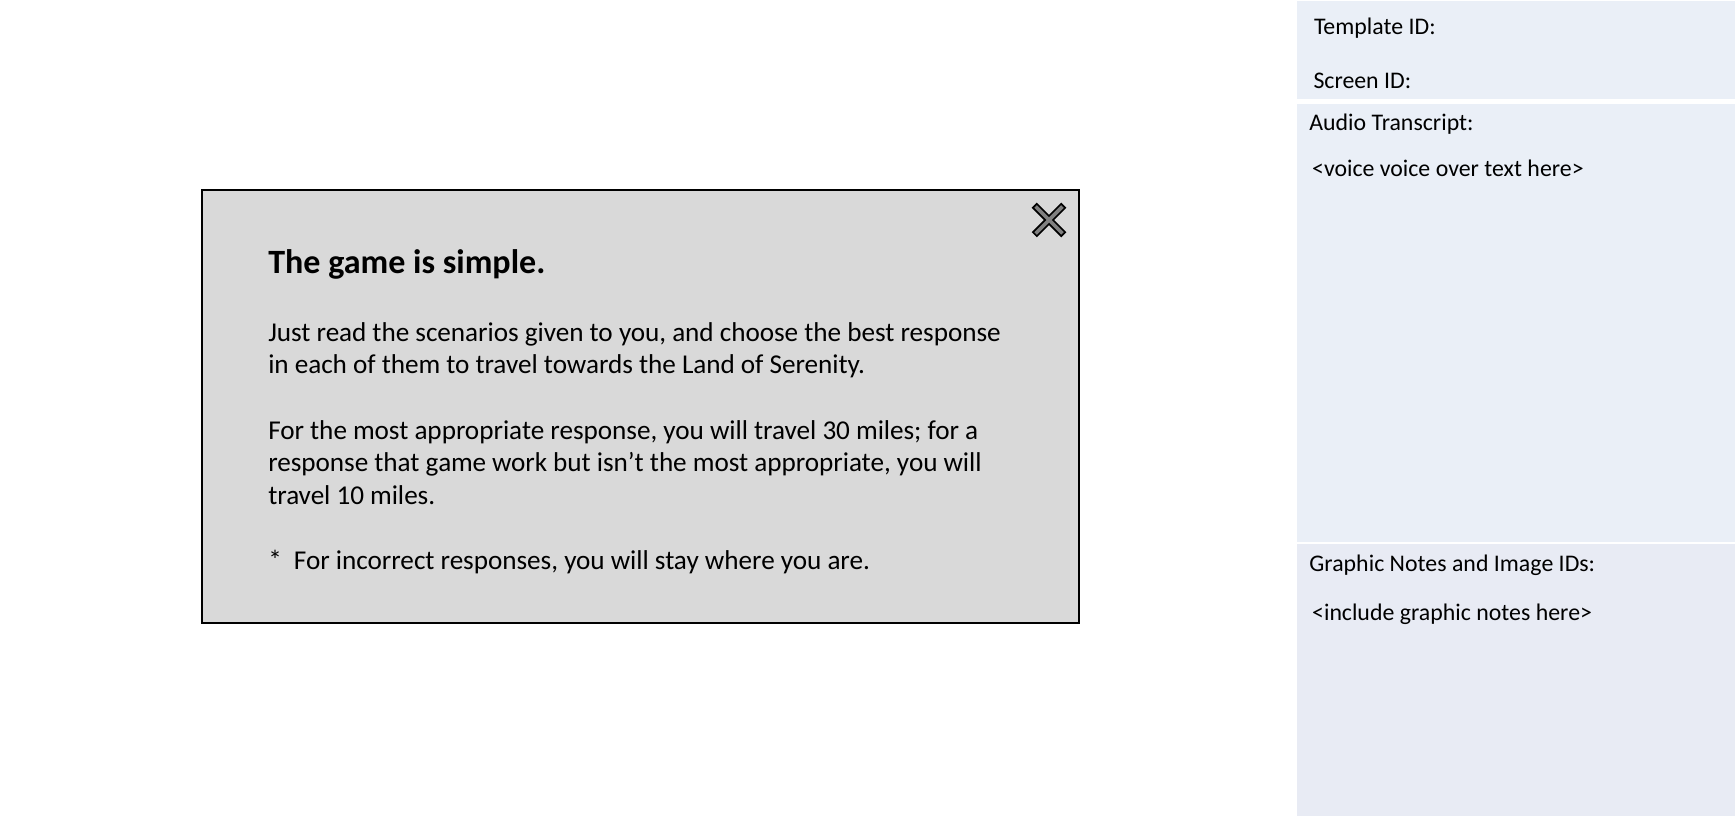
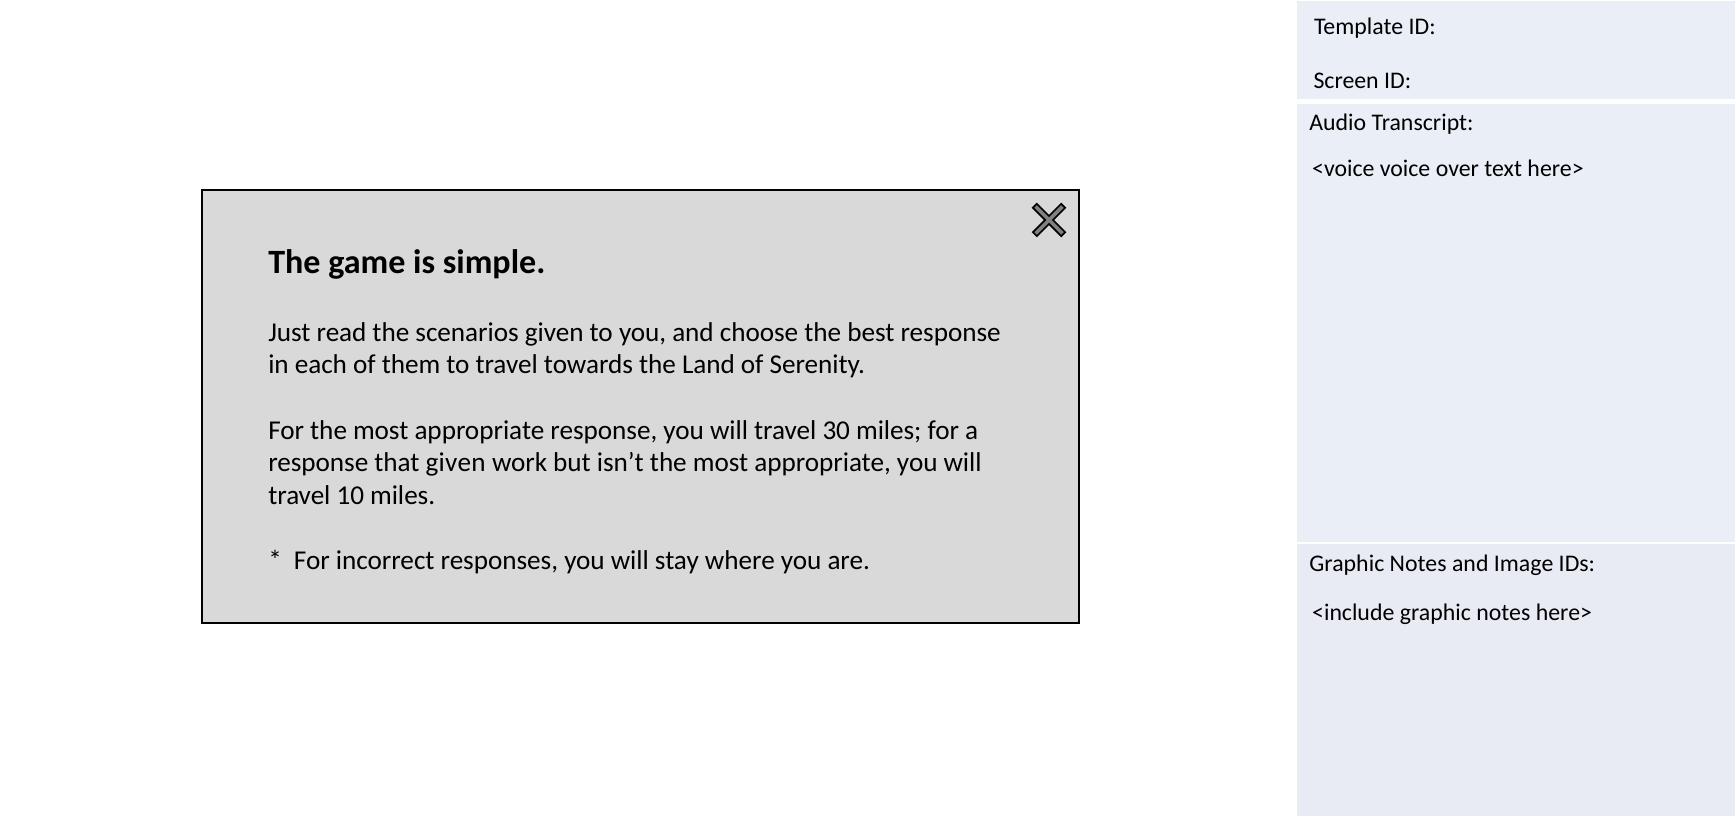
that game: game -> given (456, 463)
